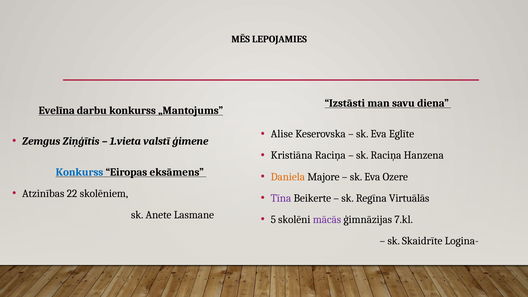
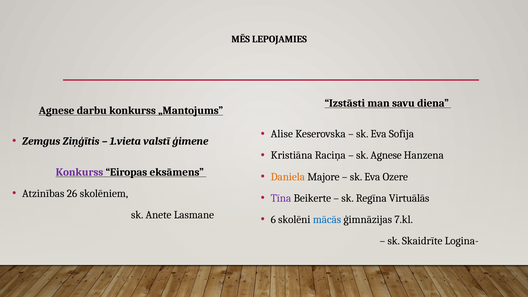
Evelīna: Evelīna -> Agnese (57, 110)
Eglīte: Eglīte -> Sofija (401, 134)
sk Raciņa: Raciņa -> Agnese (386, 155)
Konkurss colour: blue -> purple (79, 172)
22: 22 -> 26 (72, 194)
5: 5 -> 6 (273, 219)
mācās colour: purple -> blue (327, 219)
